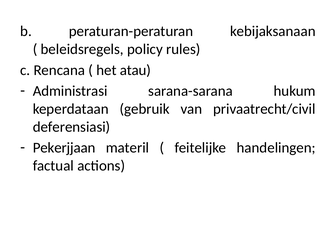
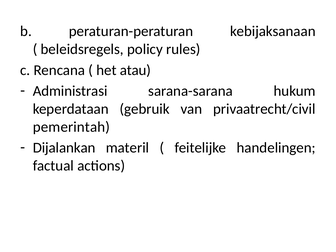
deferensiasi: deferensiasi -> pemerintah (71, 127)
Pekerjjaan: Pekerjjaan -> Dijalankan (64, 148)
